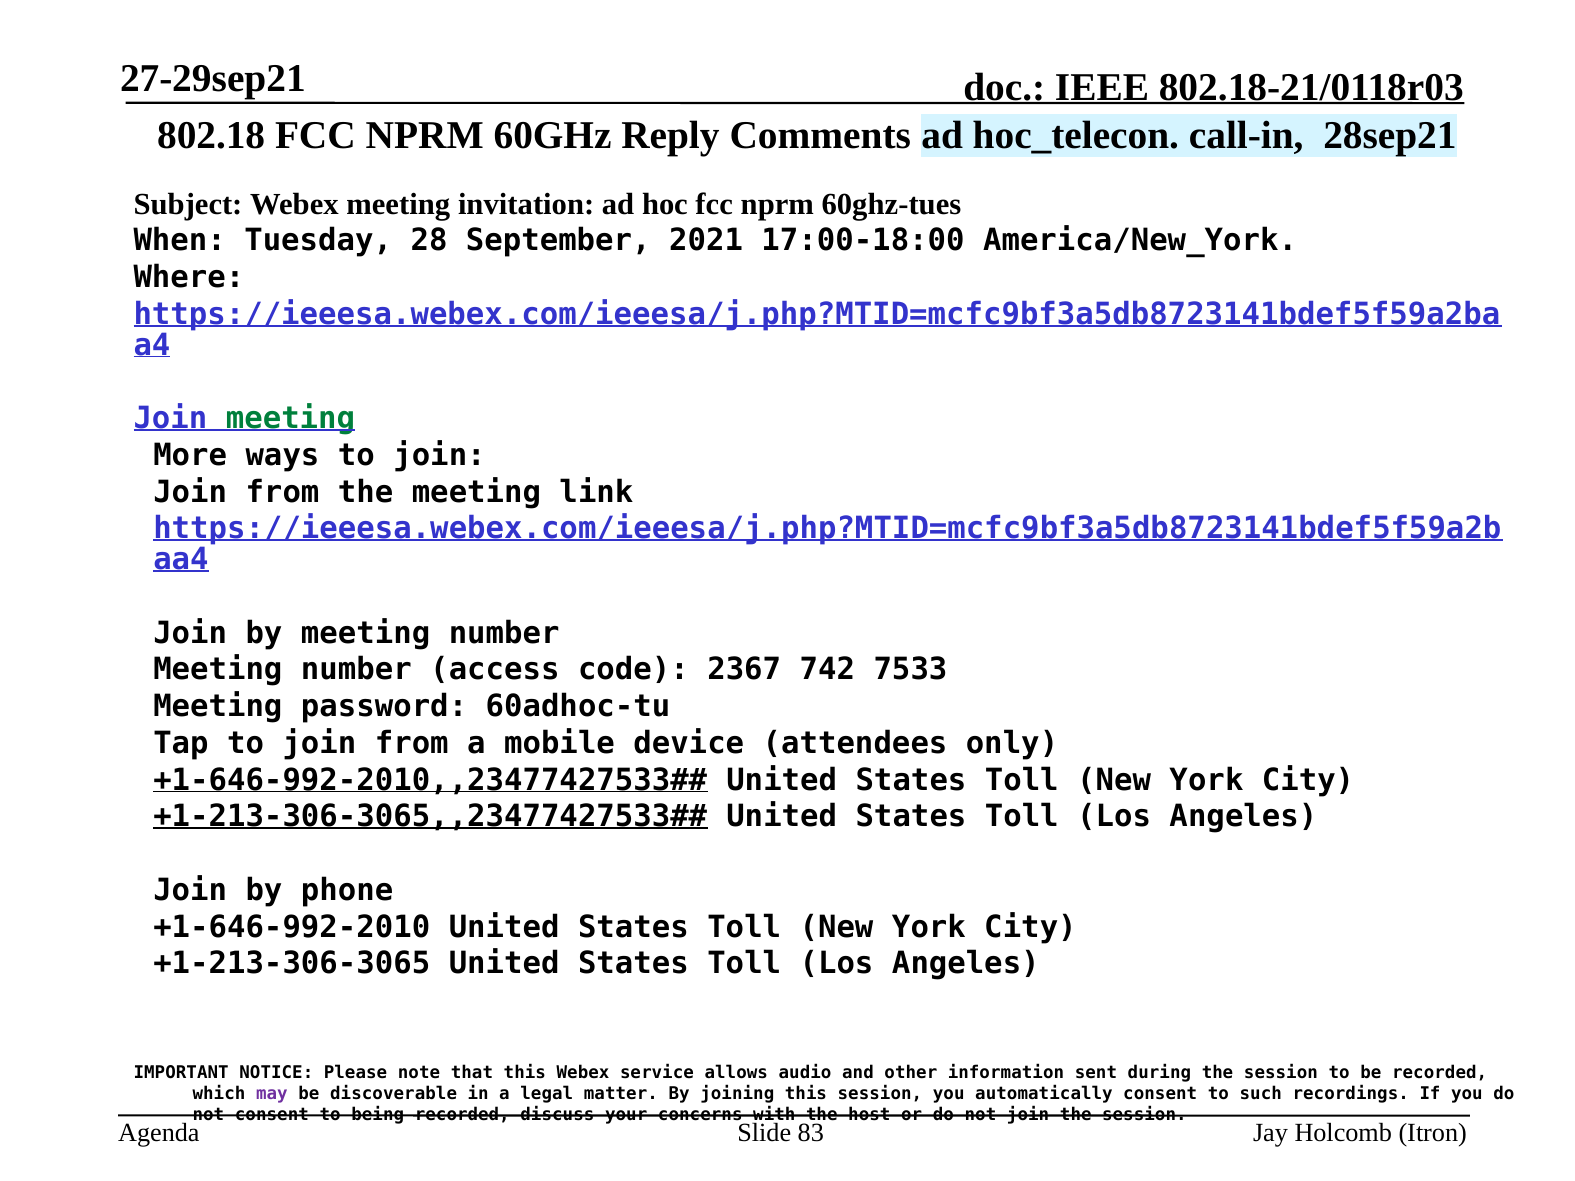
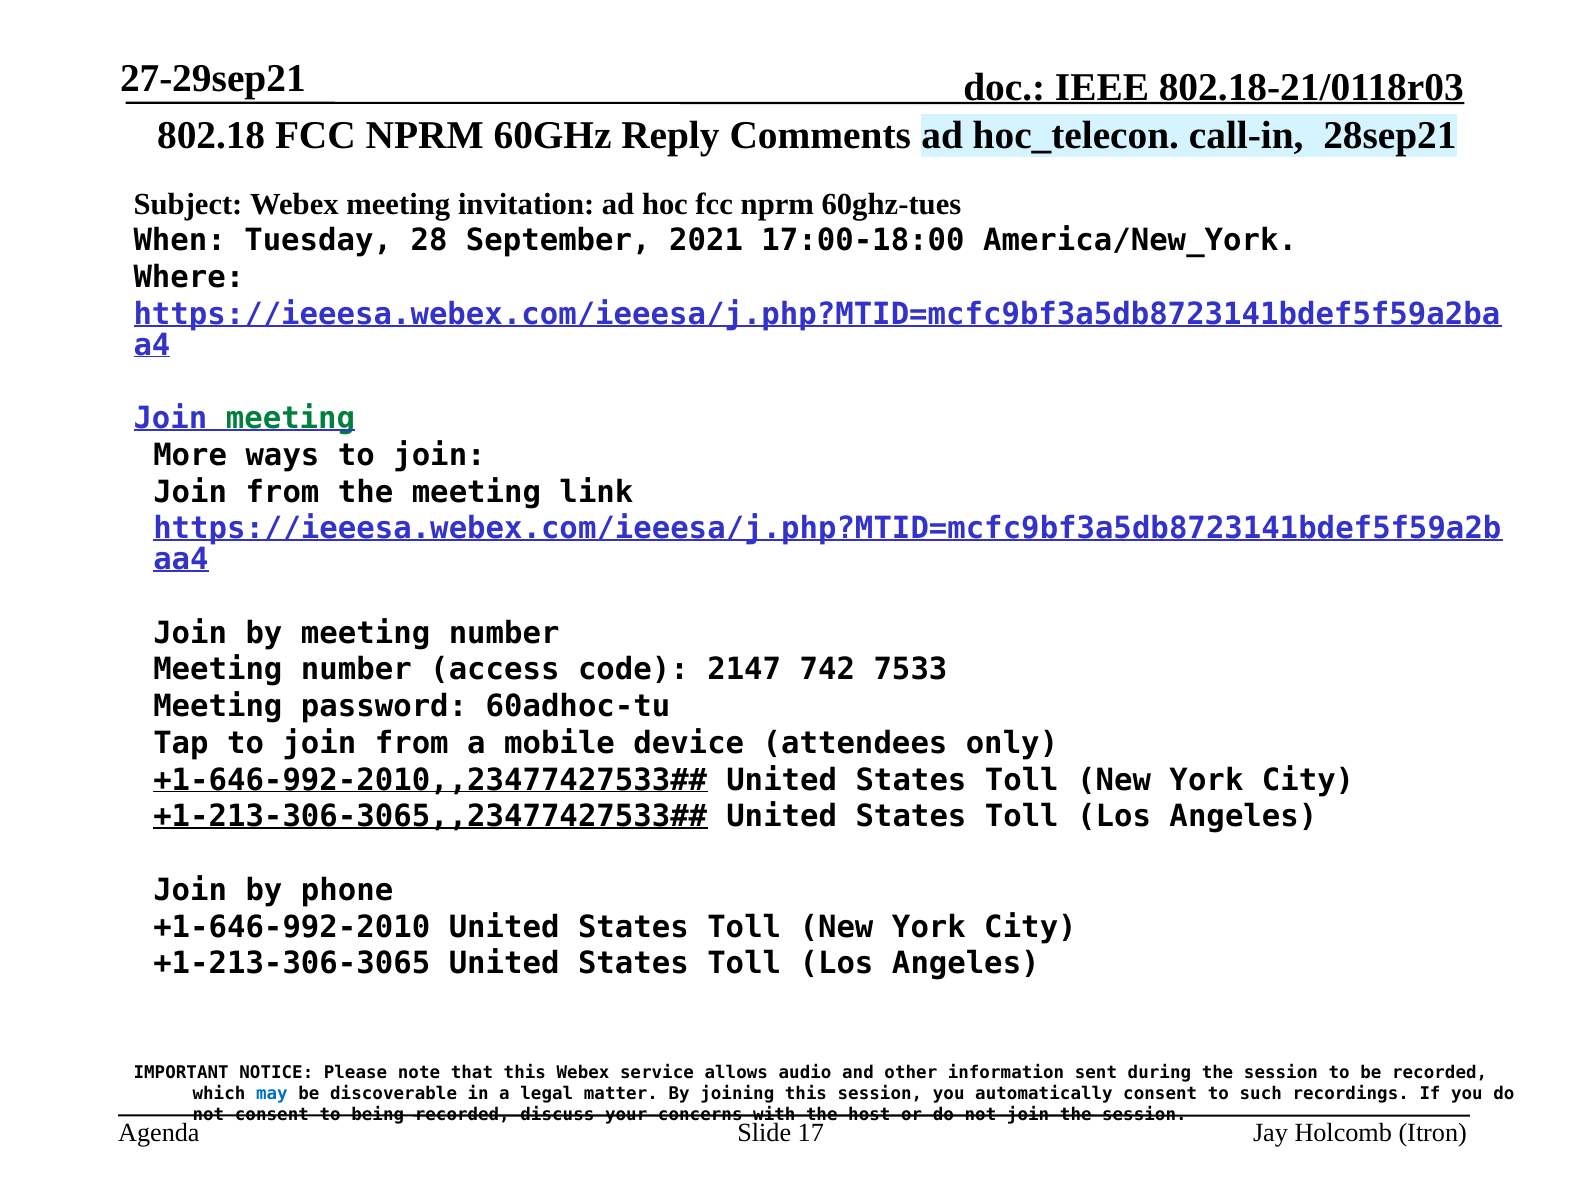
2367: 2367 -> 2147 (744, 670)
may colour: purple -> blue (272, 1094)
83: 83 -> 17 (811, 1133)
